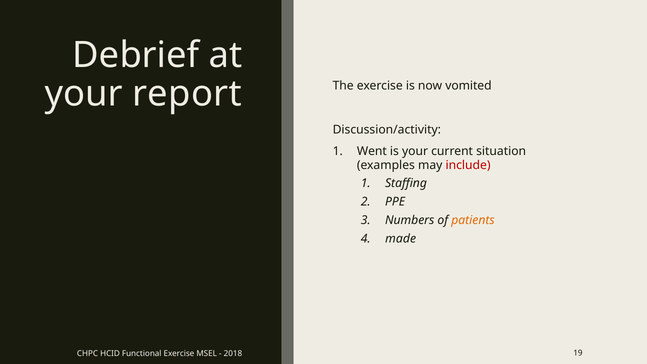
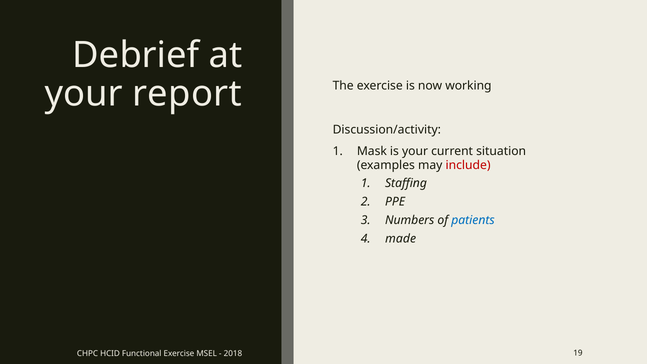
vomited: vomited -> working (468, 86)
Went: Went -> Mask (372, 151)
patients colour: orange -> blue (473, 220)
